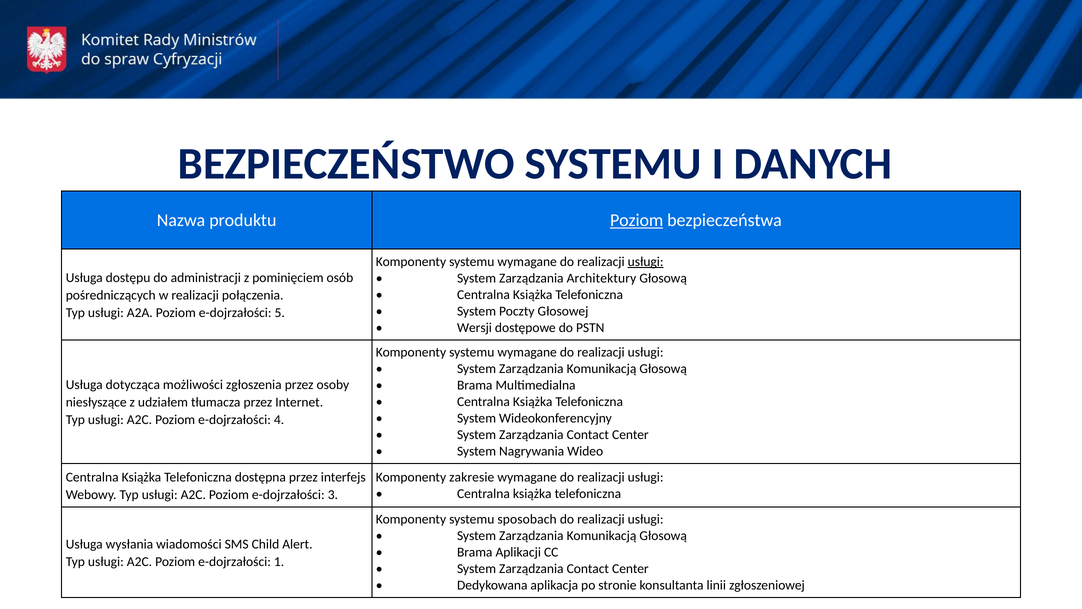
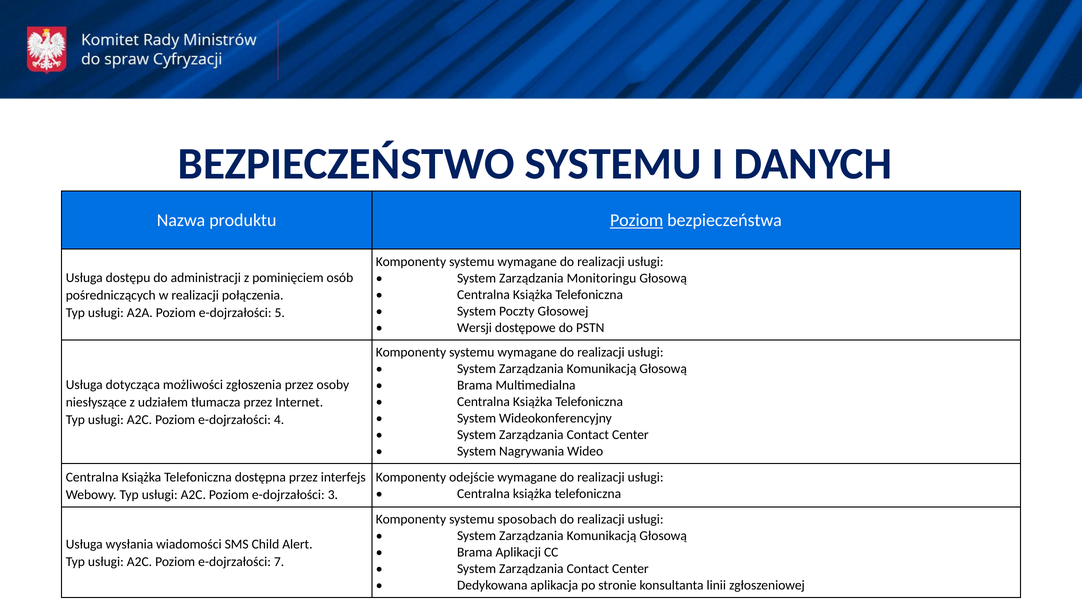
usługi underline: present -> none (646, 262)
Architektury: Architektury -> Monitoringu (601, 278)
zakresie: zakresie -> odejście (472, 477)
1: 1 -> 7 (279, 561)
